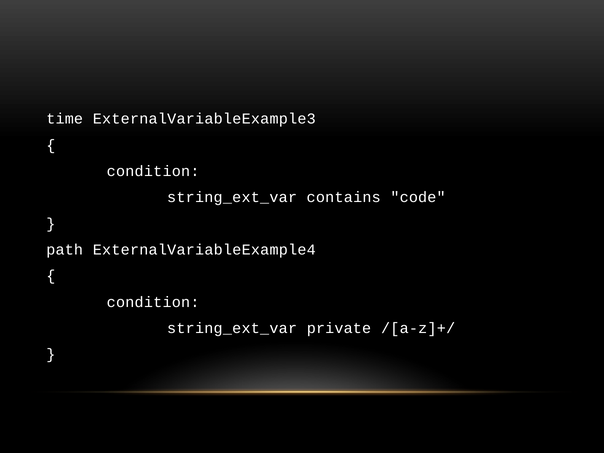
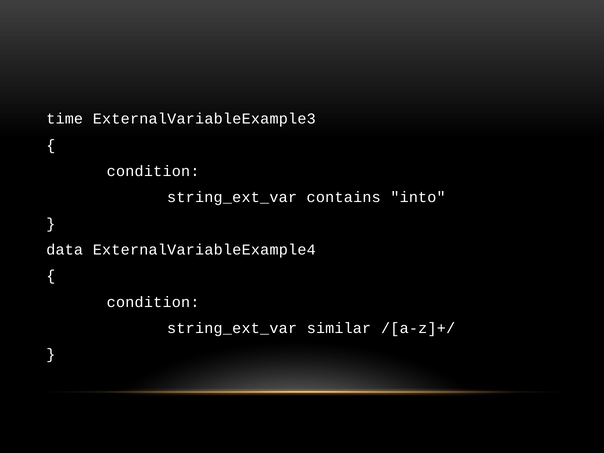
code: code -> into (418, 197)
path: path -> data (65, 250)
private: private -> similar (339, 328)
